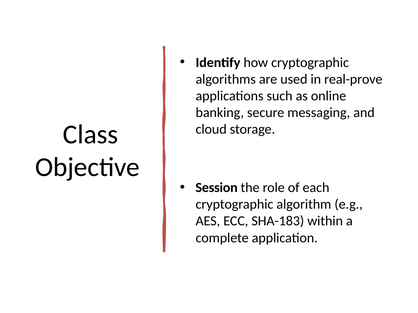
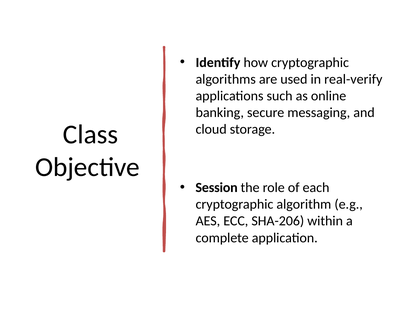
real-prove: real-prove -> real-verify (353, 79)
SHA-183: SHA-183 -> SHA-206 (278, 221)
